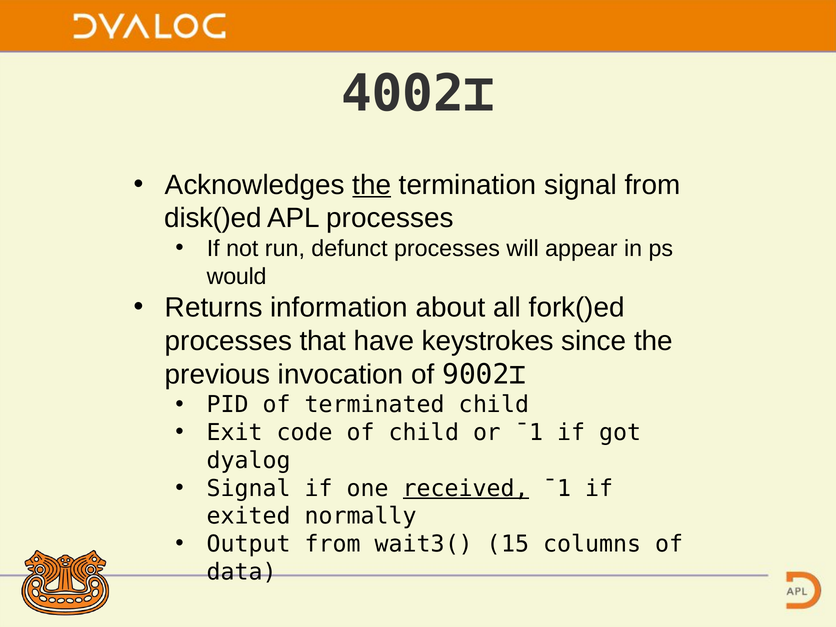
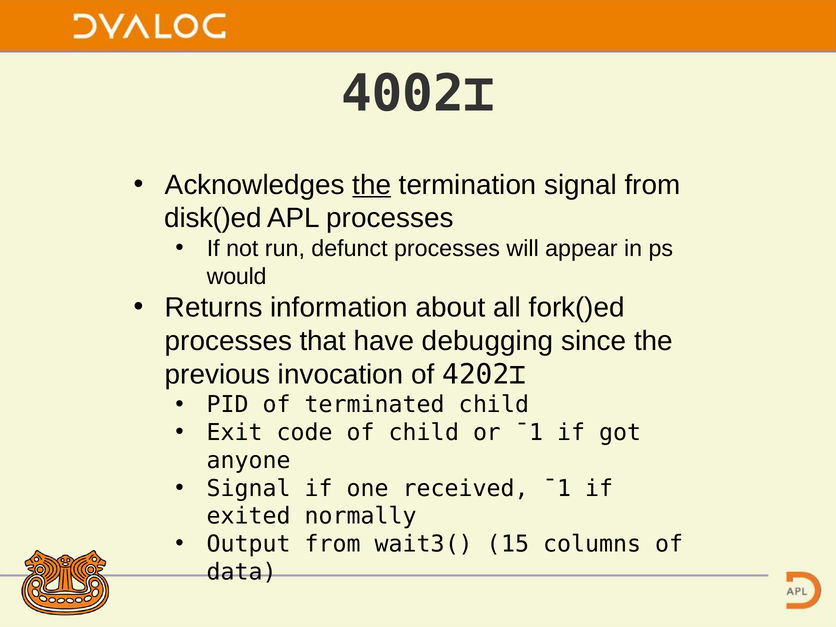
keystrokes: keystrokes -> debugging (488, 341)
9002⌶: 9002⌶ -> 4202⌶ (484, 374)
dyalog: dyalog -> anyone (249, 460)
received underline: present -> none (466, 488)
